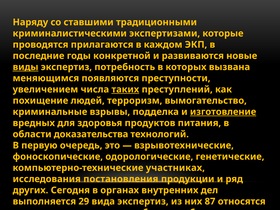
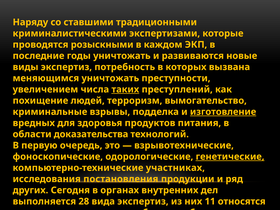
прилагаются: прилагаются -> розыскными (102, 45)
годы конкретной: конкретной -> уничтожать (122, 56)
виды underline: present -> none (26, 67)
меняющимся появляются: появляются -> уничтожать (110, 78)
генетические underline: none -> present (230, 157)
29: 29 -> 28 (84, 201)
87: 87 -> 11 (210, 201)
